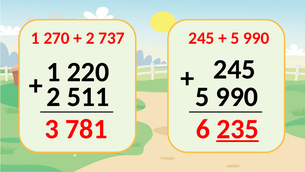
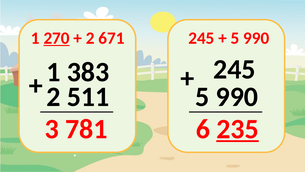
270 underline: none -> present (57, 38)
737: 737 -> 671 (111, 38)
220: 220 -> 383 (88, 72)
